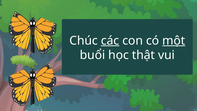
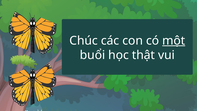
các underline: present -> none (110, 41)
